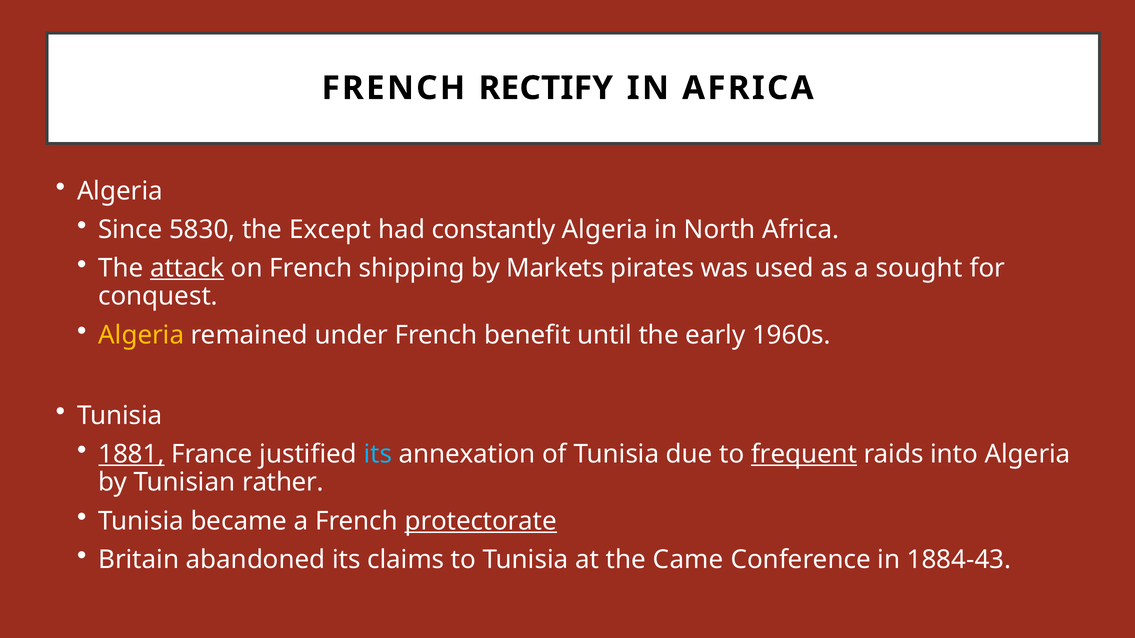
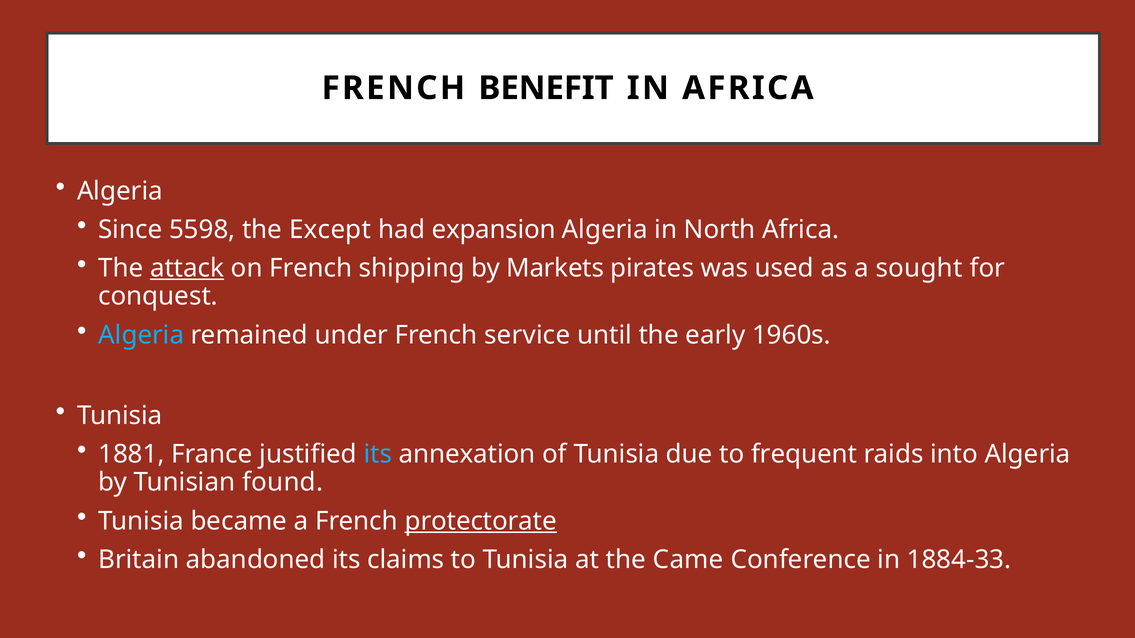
RECTIFY: RECTIFY -> BENEFIT (546, 88)
5830: 5830 -> 5598 (202, 230)
constantly: constantly -> expansion (494, 230)
Algeria colour: yellow -> light blue (141, 335)
benefit: benefit -> service (527, 335)
1881 underline: present -> none (131, 455)
frequent underline: present -> none (804, 455)
rather: rather -> found (283, 483)
1884-43: 1884-43 -> 1884-33 (959, 560)
